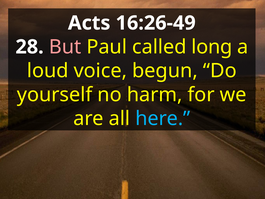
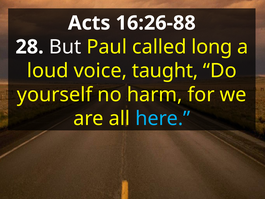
16:26-49: 16:26-49 -> 16:26-88 (156, 23)
But colour: pink -> white (65, 47)
begun: begun -> taught (165, 71)
